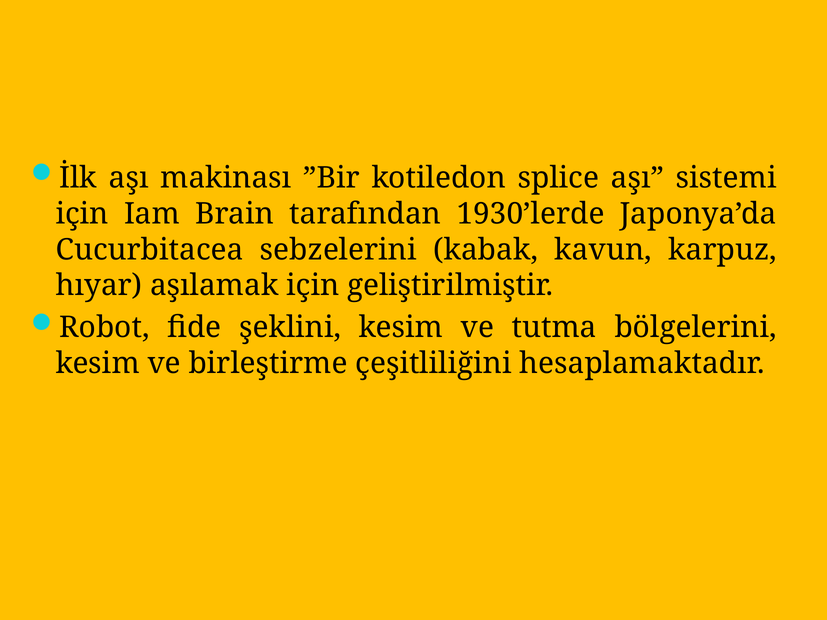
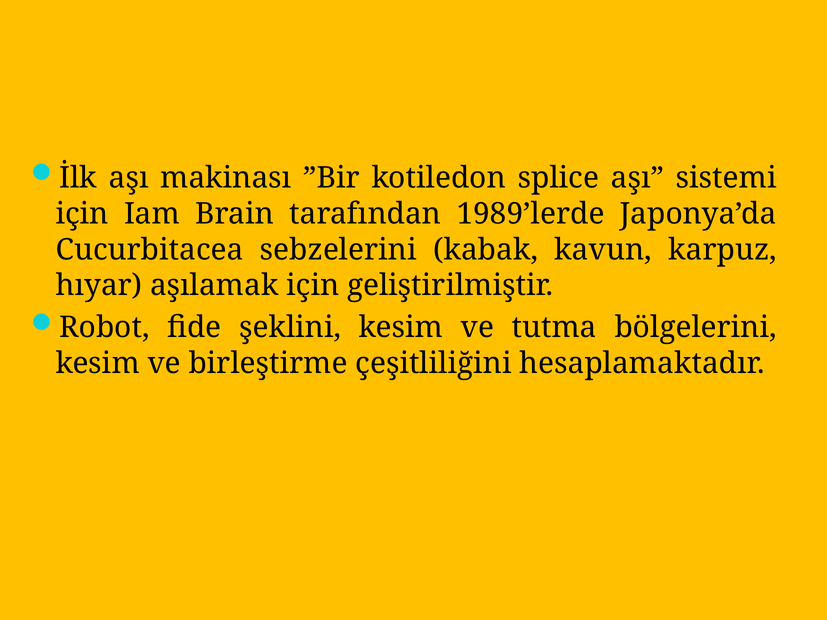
1930’lerde: 1930’lerde -> 1989’lerde (531, 214)
